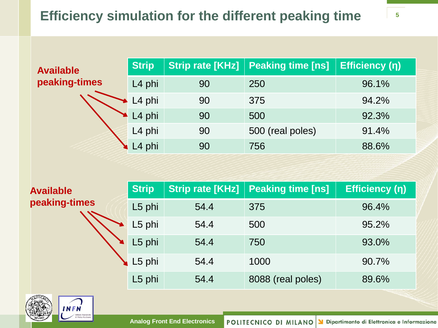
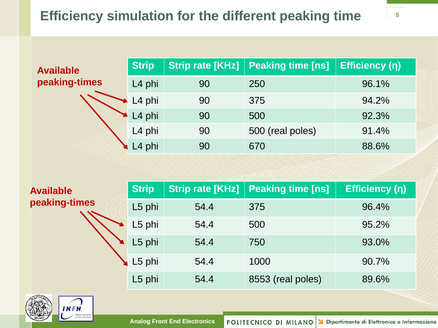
756: 756 -> 670 (257, 146)
8088: 8088 -> 8553 (260, 280)
